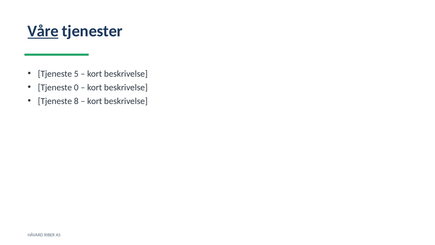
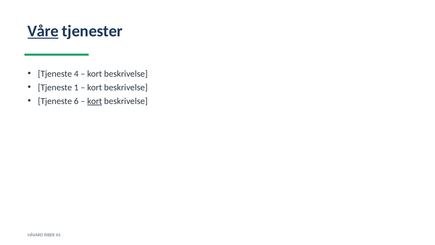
5: 5 -> 4 (76, 74)
0: 0 -> 1 (76, 87)
8: 8 -> 6 (76, 101)
kort underline: none -> present (95, 101)
